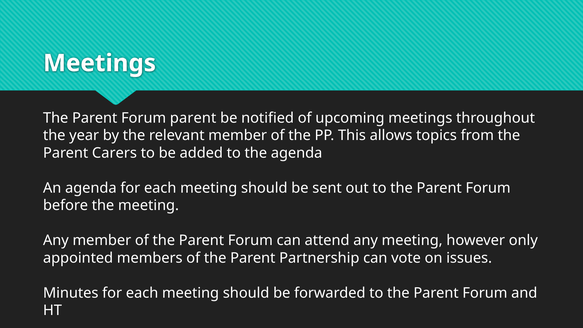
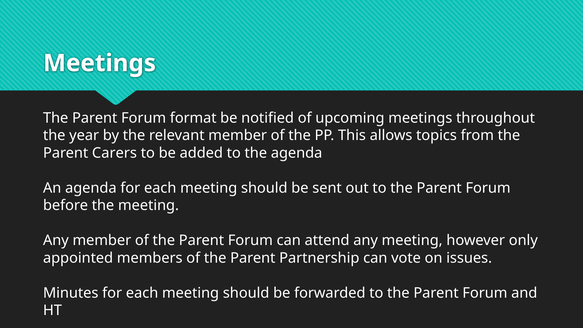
Forum parent: parent -> format (193, 118)
